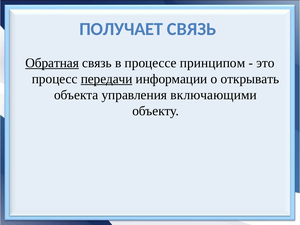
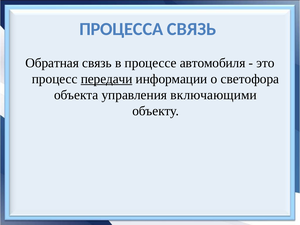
ПОЛУЧАЕТ: ПОЛУЧАЕТ -> ПРОЦЕССА (121, 29)
Обратная underline: present -> none (52, 63)
принципом: принципом -> автомобиля (213, 63)
открывать: открывать -> светофора (250, 79)
